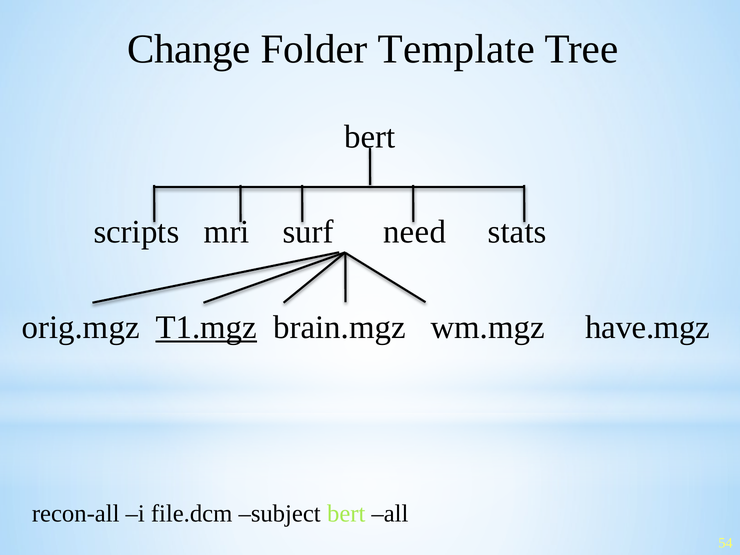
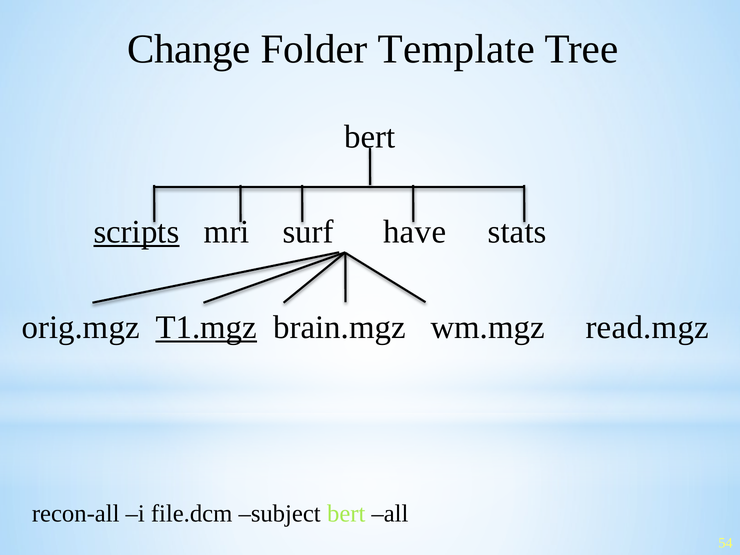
scripts underline: none -> present (136, 232)
need: need -> have (415, 232)
have.mgz: have.mgz -> read.mgz (647, 327)
